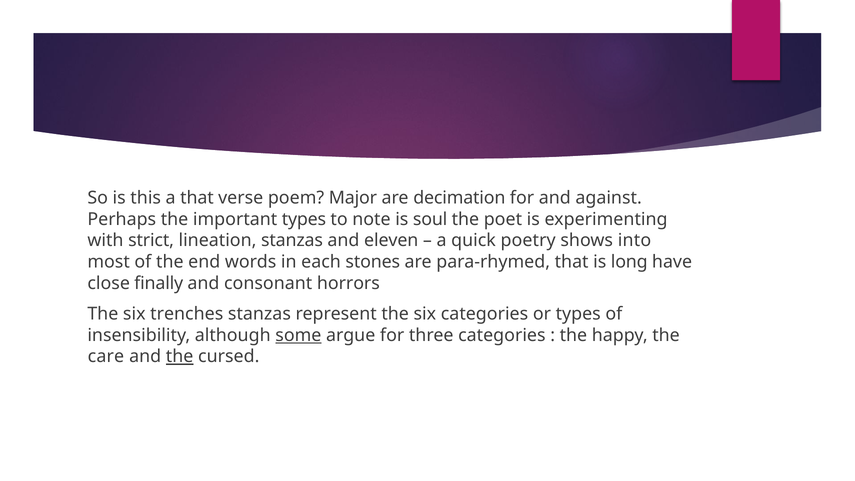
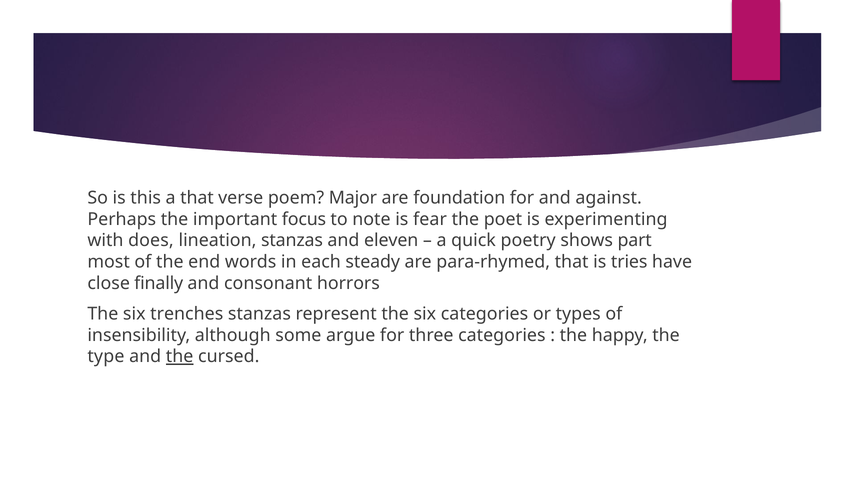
decimation: decimation -> foundation (459, 198)
important types: types -> focus (304, 219)
soul: soul -> fear (430, 219)
strict: strict -> does (151, 241)
into: into -> part (635, 241)
stones: stones -> steady (373, 262)
long: long -> tries (629, 262)
some underline: present -> none (298, 335)
care: care -> type (106, 357)
